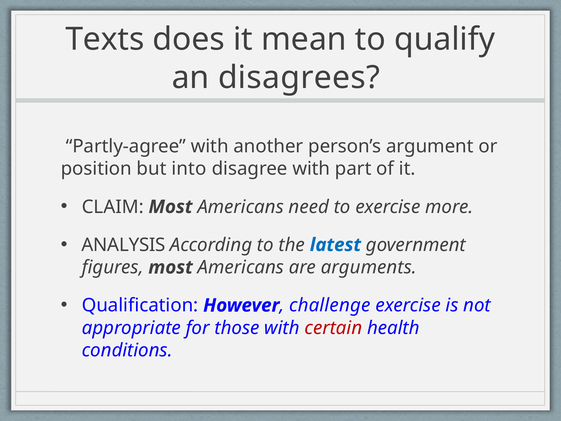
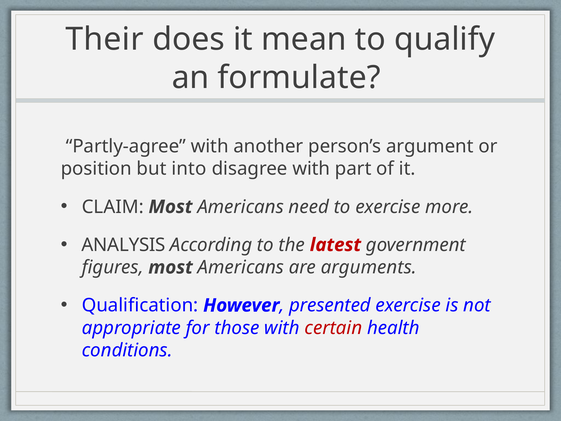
Texts: Texts -> Their (105, 39)
disagrees: disagrees -> formulate (299, 77)
latest colour: blue -> red (335, 245)
challenge: challenge -> presented (330, 305)
